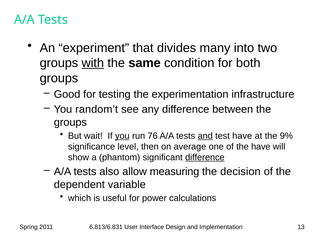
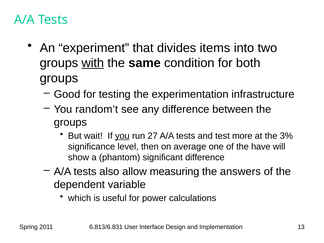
many: many -> items (215, 48)
76: 76 -> 27 (153, 136)
and underline: present -> none (205, 136)
test have: have -> more (242, 136)
9%: 9% -> 3% (286, 136)
difference underline: present -> none (205, 157)
decision: decision -> answers (240, 172)
